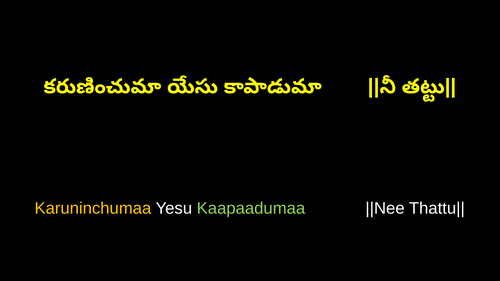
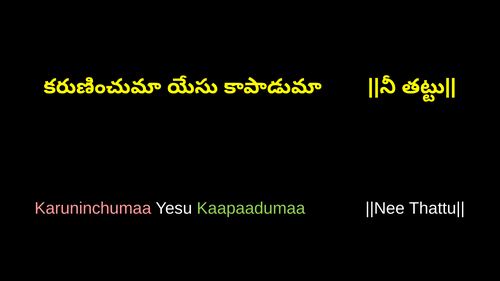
Karuninchumaa colour: yellow -> pink (93, 209)
